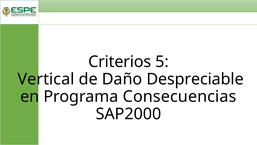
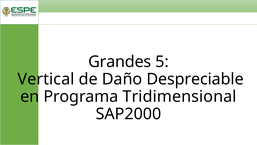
Criterios: Criterios -> Grandes (120, 62)
Consecuencias: Consecuencias -> Tridimensional (180, 96)
